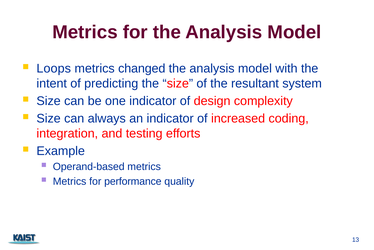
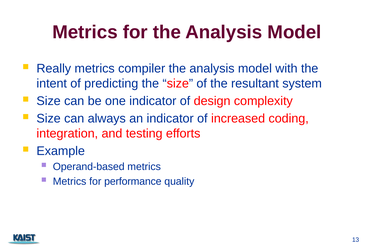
Loops: Loops -> Really (54, 68)
changed: changed -> compiler (142, 68)
